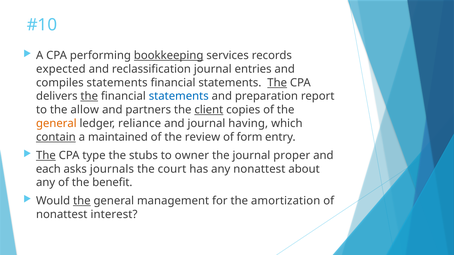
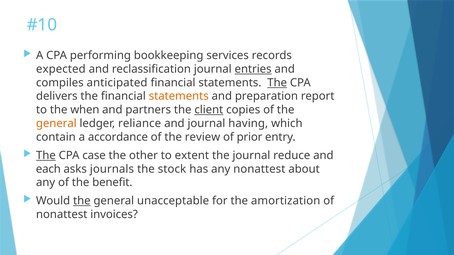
bookkeeping underline: present -> none (169, 56)
entries underline: none -> present (253, 69)
compiles statements: statements -> anticipated (117, 83)
the underline: present -> none (89, 96)
statements colour: blue -> orange (179, 96)
allow: allow -> when (85, 110)
contain underline: present -> none (56, 137)
maintained: maintained -> accordance (118, 137)
form: form -> prior (250, 137)
type: type -> case (94, 156)
stubs: stubs -> other (143, 156)
owner: owner -> extent (192, 156)
proper: proper -> reduce (292, 156)
court: court -> stock (172, 169)
management: management -> unacceptable (173, 201)
interest: interest -> invoices (114, 215)
